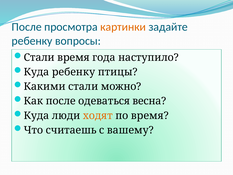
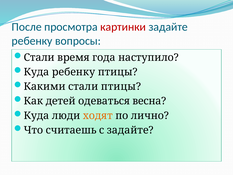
картинки colour: orange -> red (123, 27)
стали можно: можно -> птицы (121, 86)
Как после: после -> детей (61, 101)
по время: время -> лично (150, 115)
с вашему: вашему -> задайте (130, 130)
